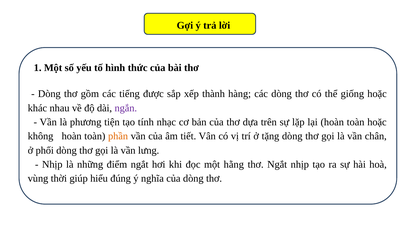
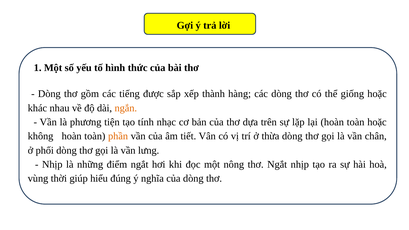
ngắn colour: purple -> orange (126, 108)
tặng: tặng -> thừa (271, 136)
hằng: hằng -> nông (234, 164)
